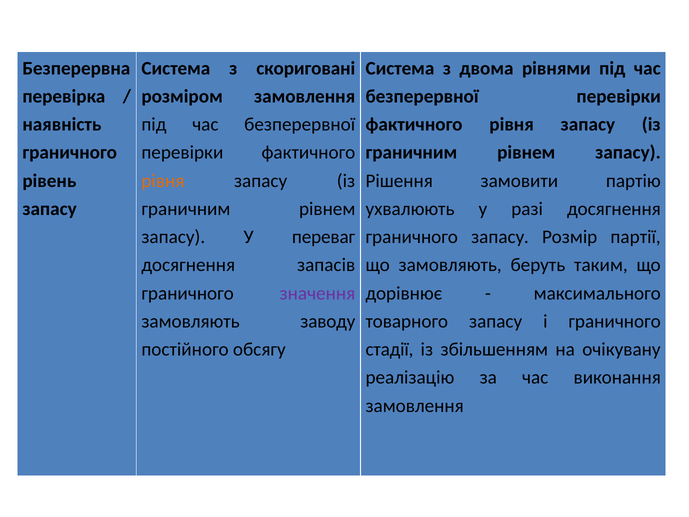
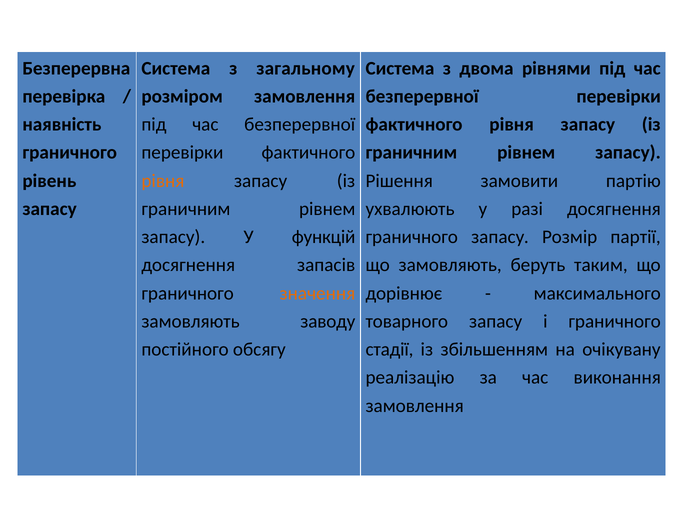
скориговані: скориговані -> загальному (306, 68)
переваг: переваг -> функцій (324, 237)
значення colour: purple -> orange (317, 293)
